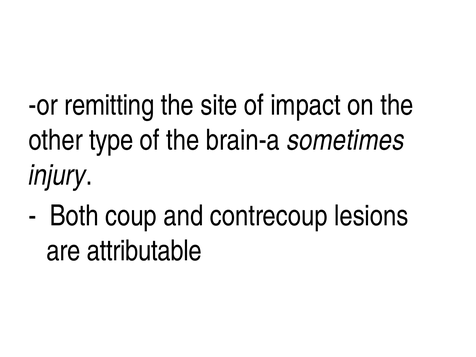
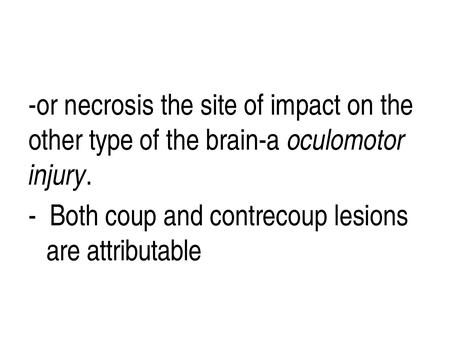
remitting: remitting -> necrosis (109, 105)
sometimes: sometimes -> oculomotor (346, 140)
